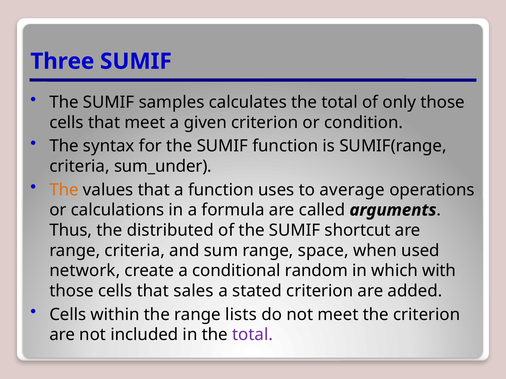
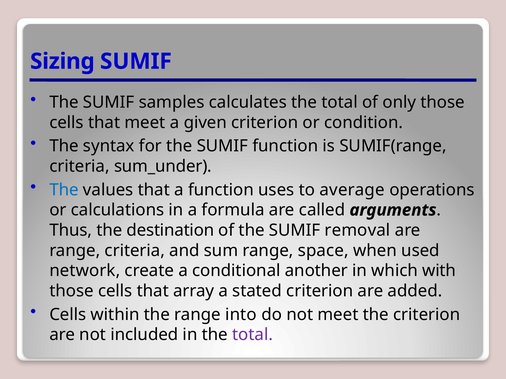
Three: Three -> Sizing (62, 61)
The colour: orange -> blue (64, 190)
distributed: distributed -> destination (170, 231)
shortcut: shortcut -> removal (357, 231)
random: random -> another (316, 271)
sales: sales -> array (194, 291)
lists: lists -> into (241, 315)
